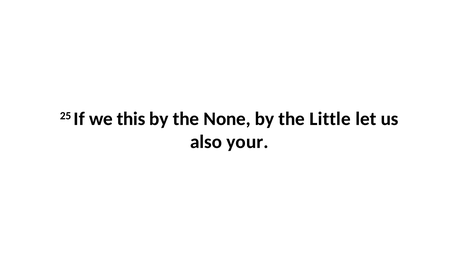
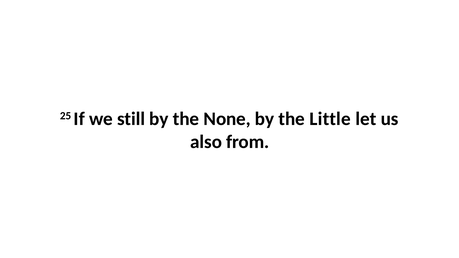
this: this -> still (131, 119)
your: your -> from (248, 142)
